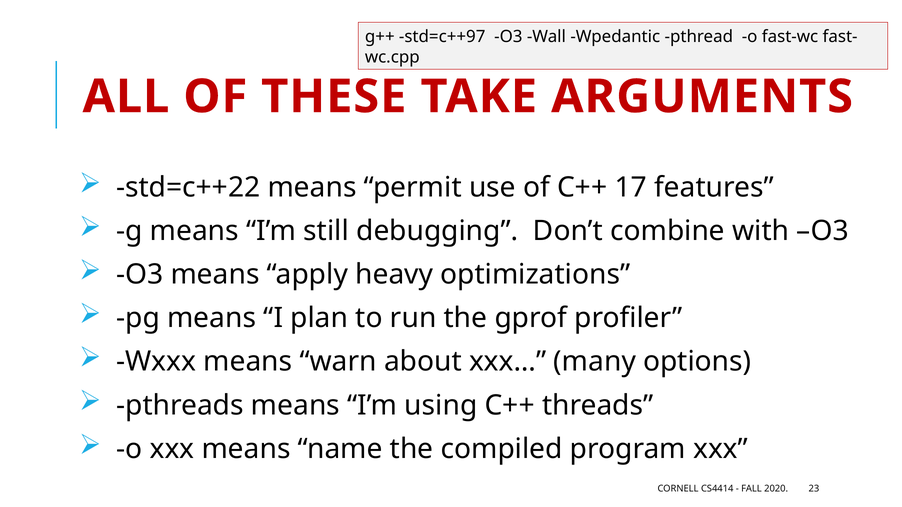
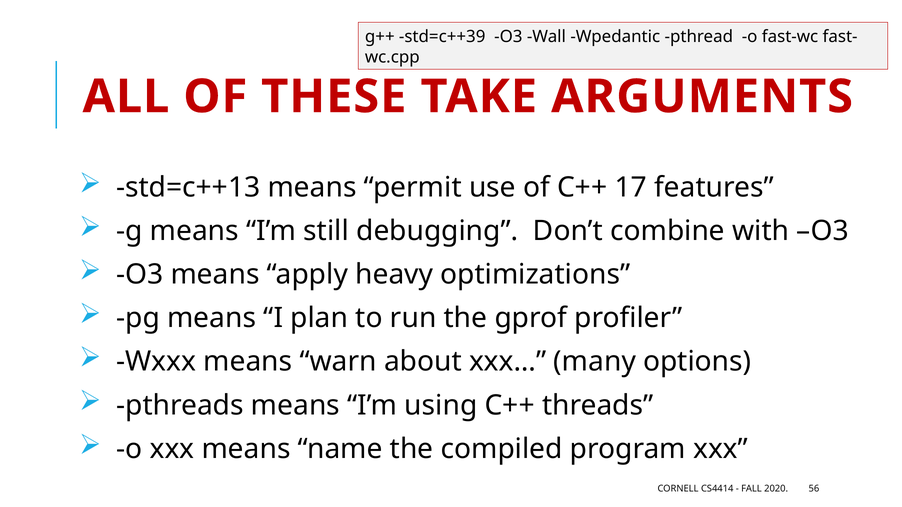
std=c++97: std=c++97 -> std=c++39 (442, 37)
std=c++22: std=c++22 -> std=c++13 (188, 188)
23: 23 -> 56 (814, 489)
